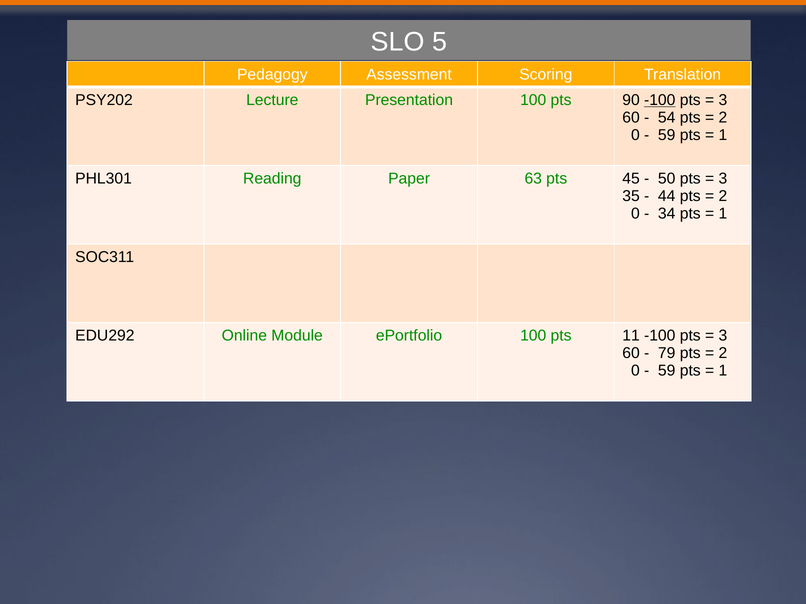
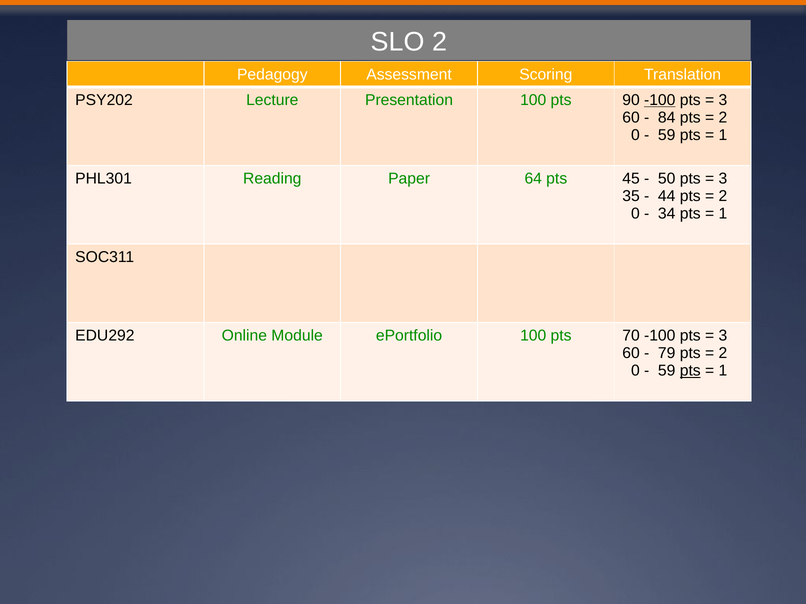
SLO 5: 5 -> 2 (440, 42)
54: 54 -> 84 (667, 118)
63: 63 -> 64 (533, 179)
11: 11 -> 70 (631, 336)
pts underline: none -> present (690, 371)
